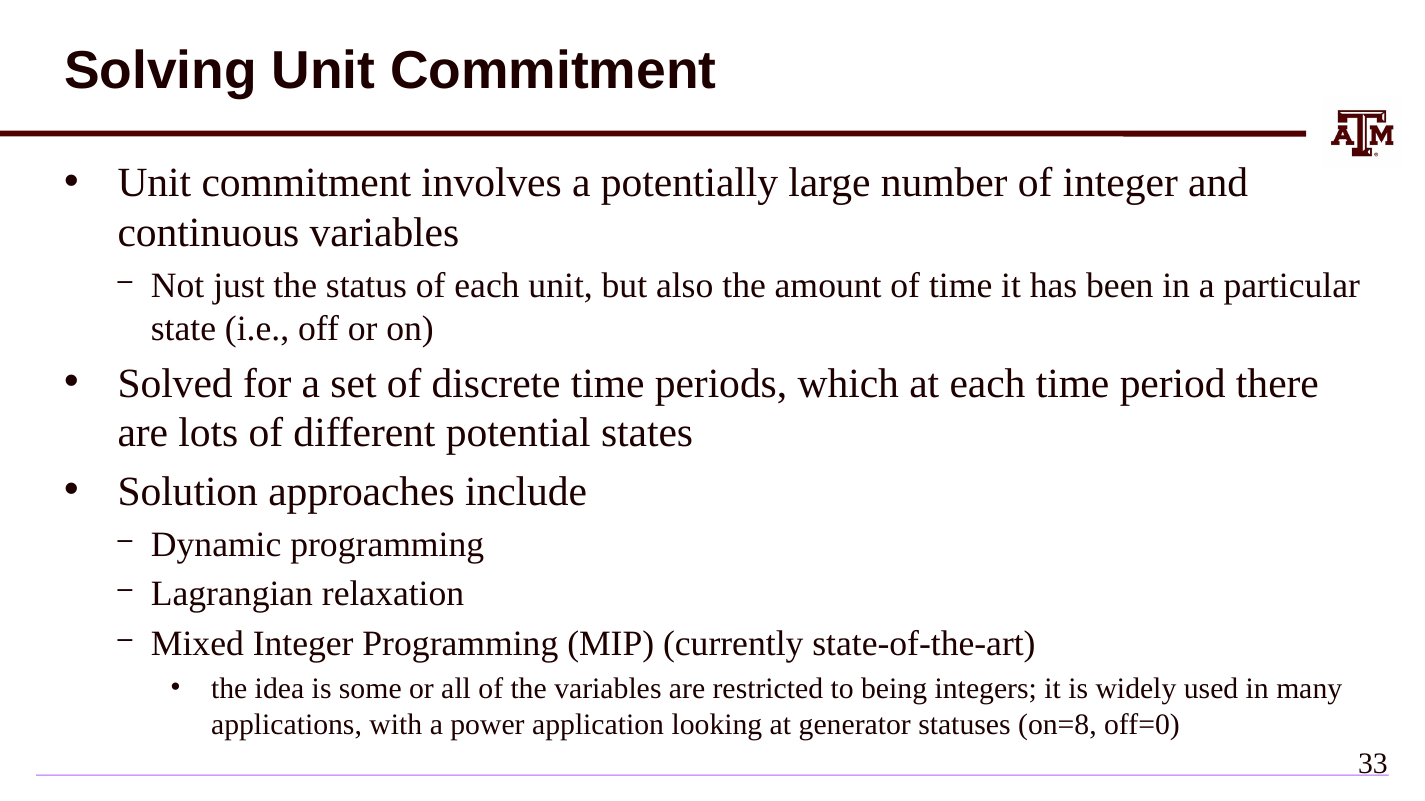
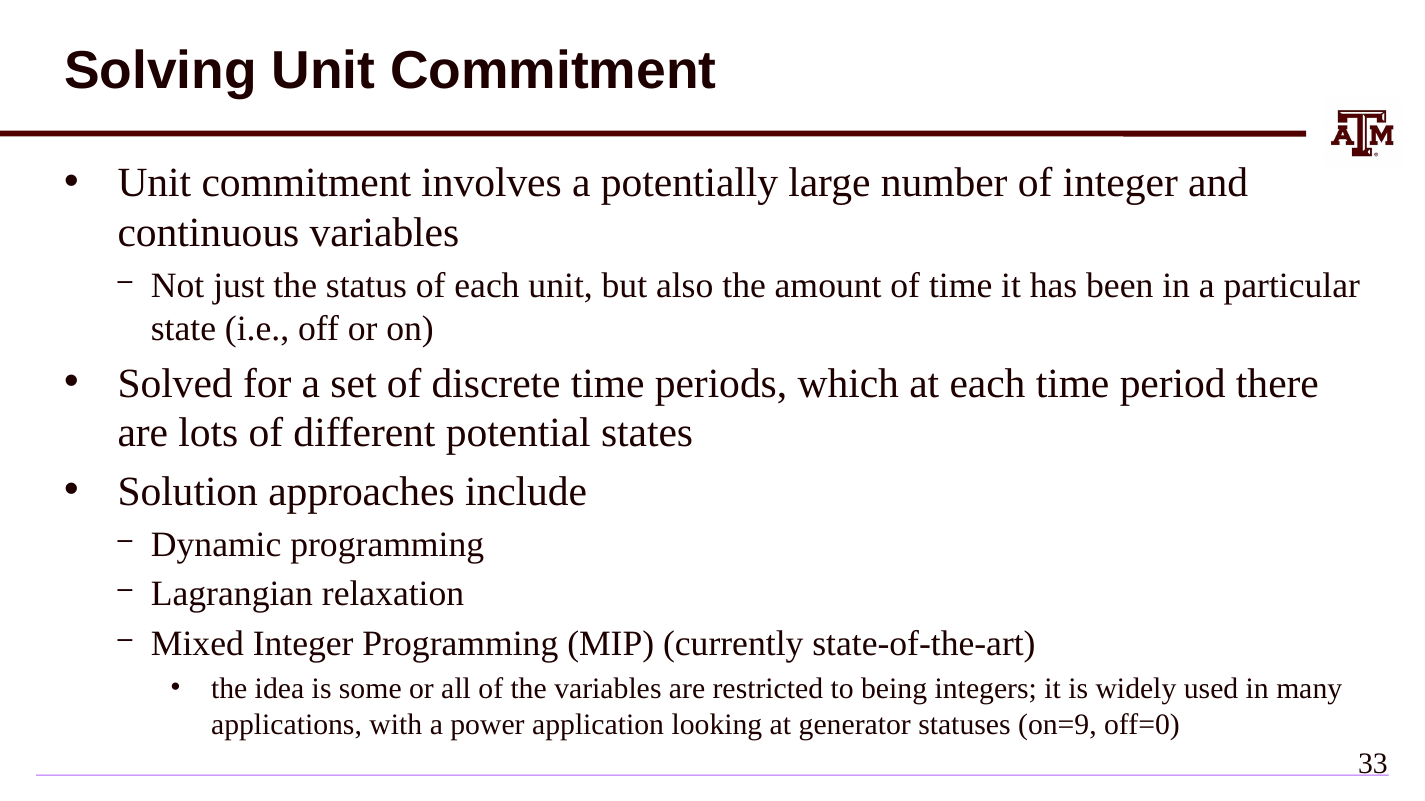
on=8: on=8 -> on=9 (1057, 725)
